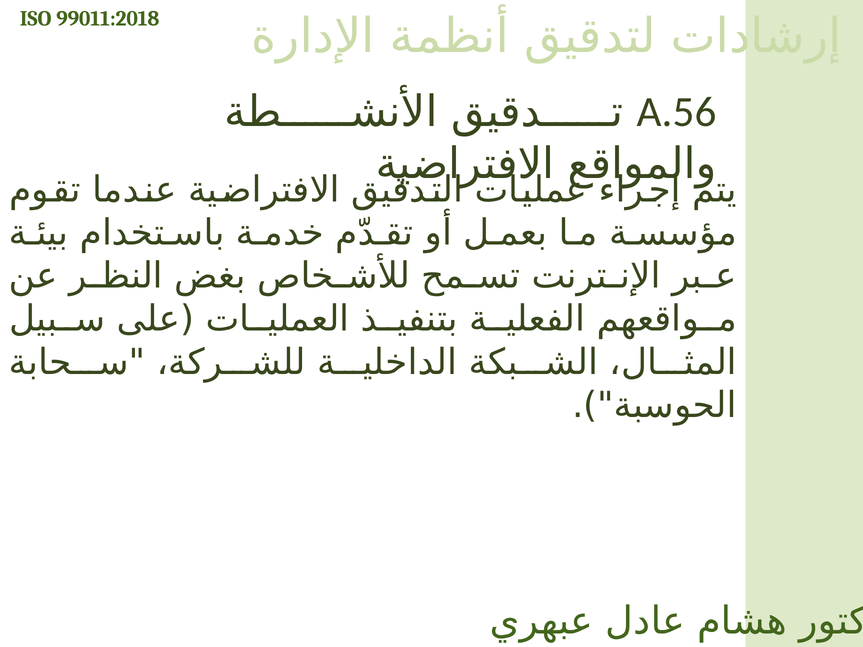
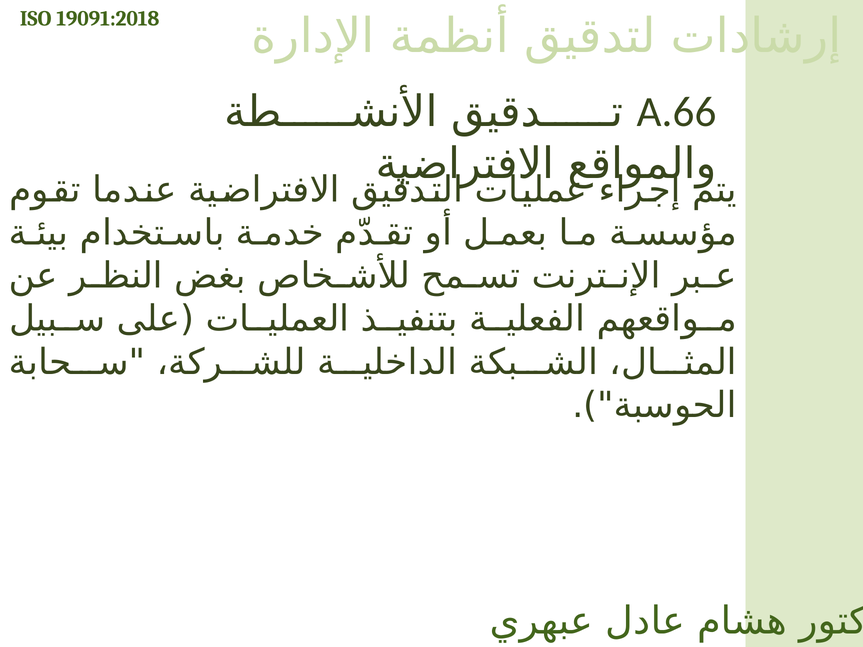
99011:2018: 99011:2018 -> 19091:2018 (108, 19)
A.56: A.56 -> A.66 (677, 112)
